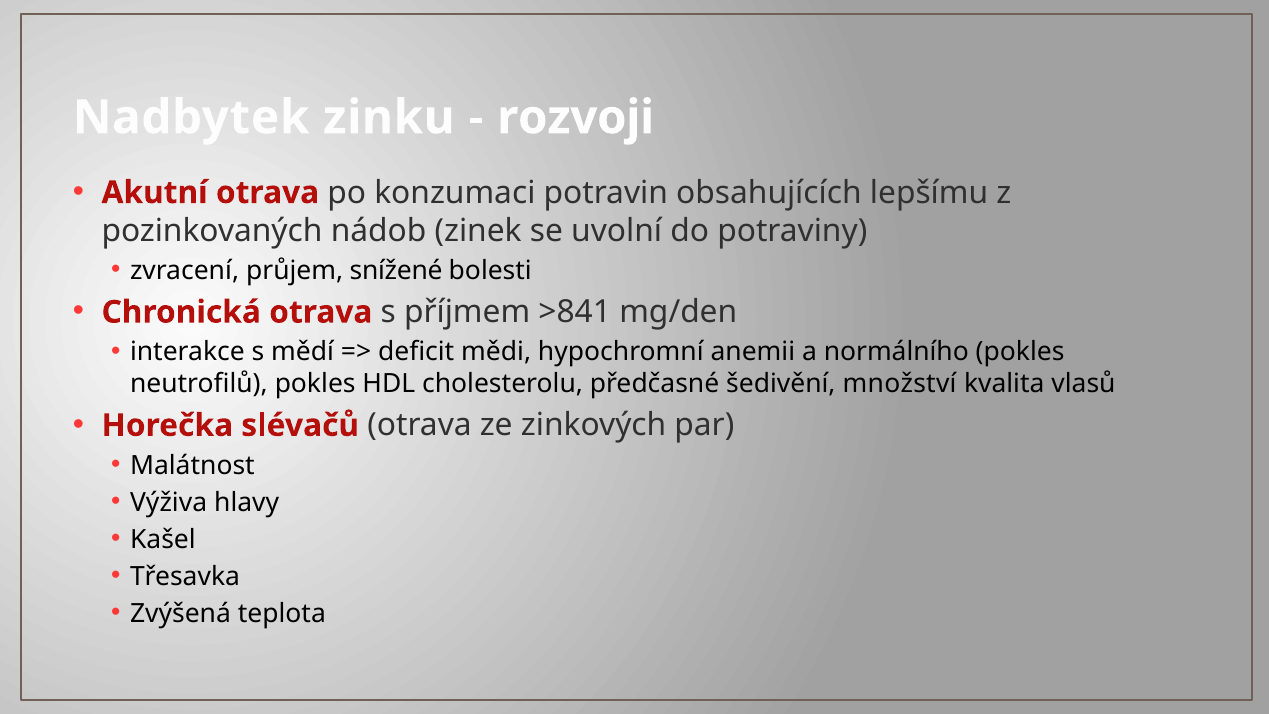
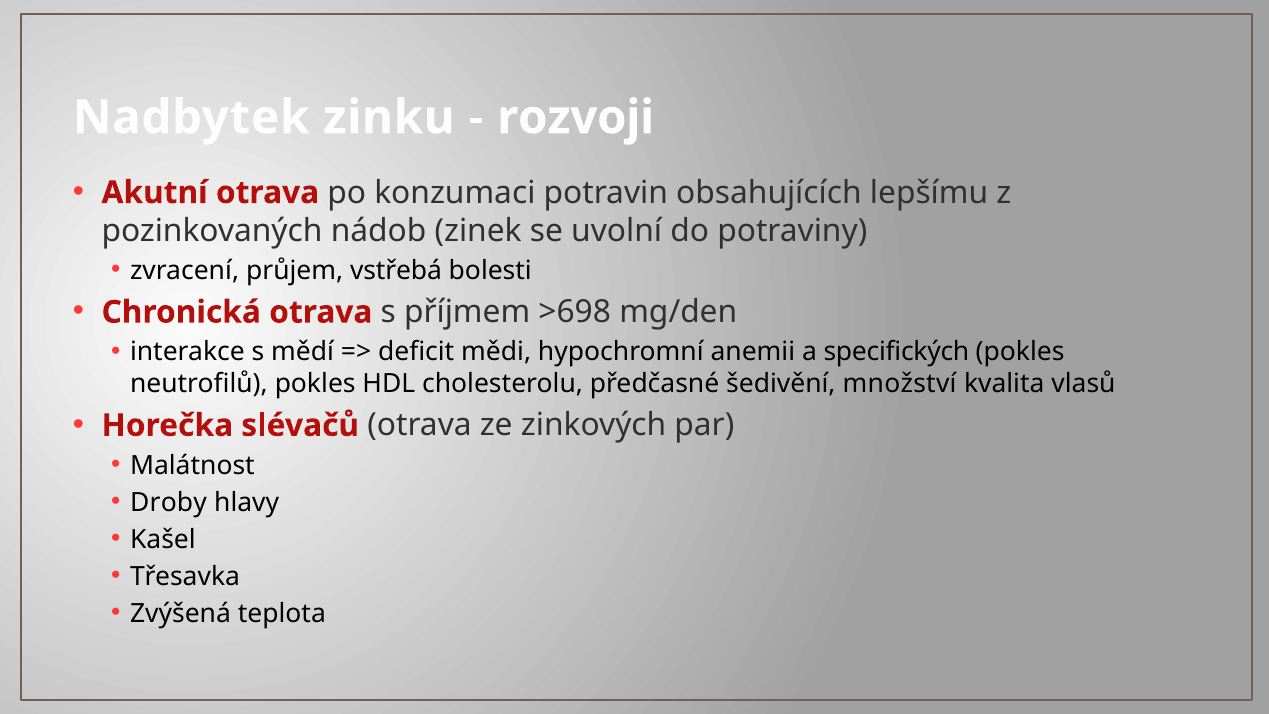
snížené: snížené -> vstřebá (396, 270)
>841: >841 -> >698 (575, 312)
normálního: normálního -> specifických (896, 352)
Výživa: Výživa -> Droby (169, 502)
